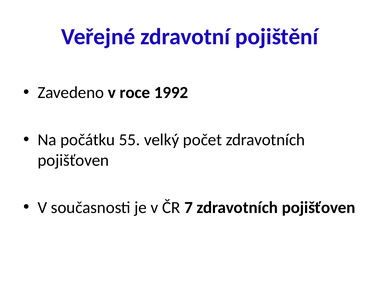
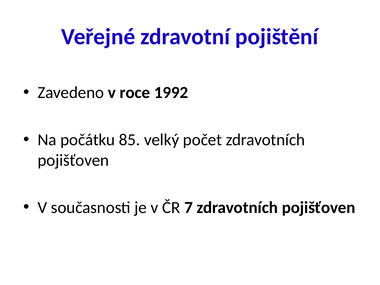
55: 55 -> 85 (130, 140)
